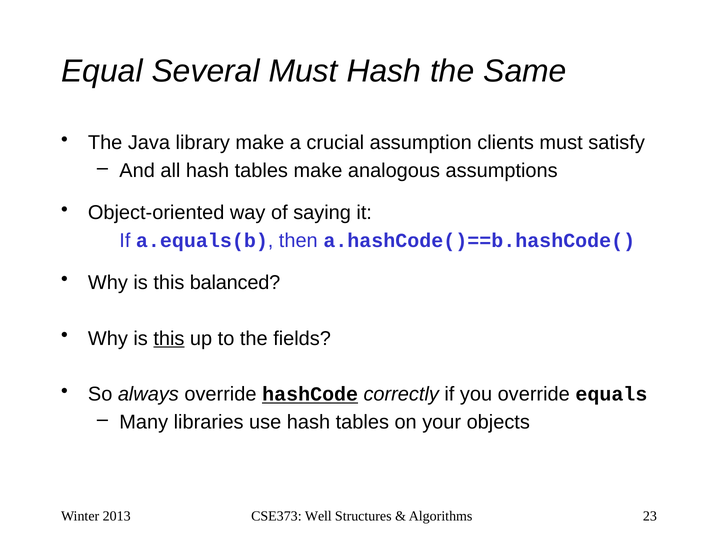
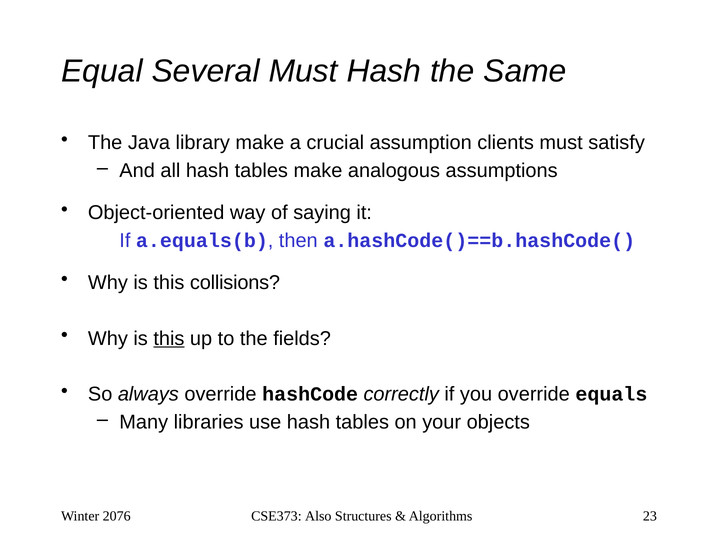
balanced: balanced -> collisions (235, 282)
hashCode underline: present -> none (310, 394)
2013: 2013 -> 2076 (117, 516)
Well: Well -> Also (318, 516)
